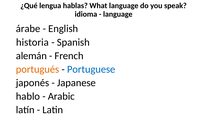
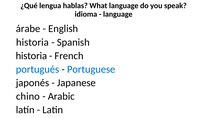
alemán: alemán -> historia (31, 56)
portugués colour: orange -> blue (38, 69)
hablo: hablo -> chino (28, 96)
